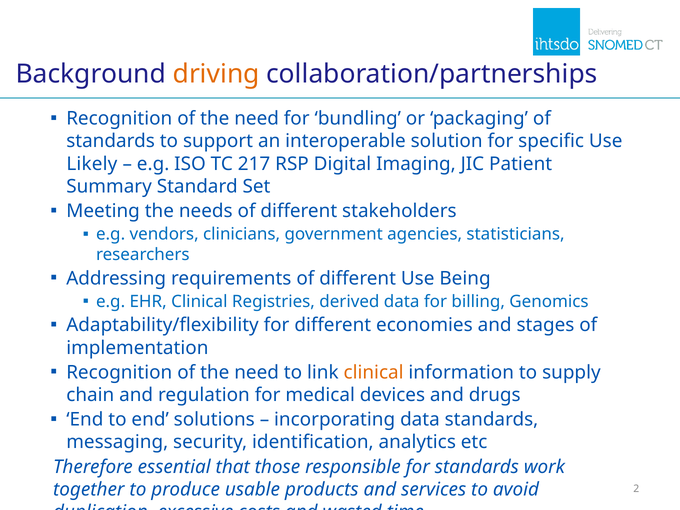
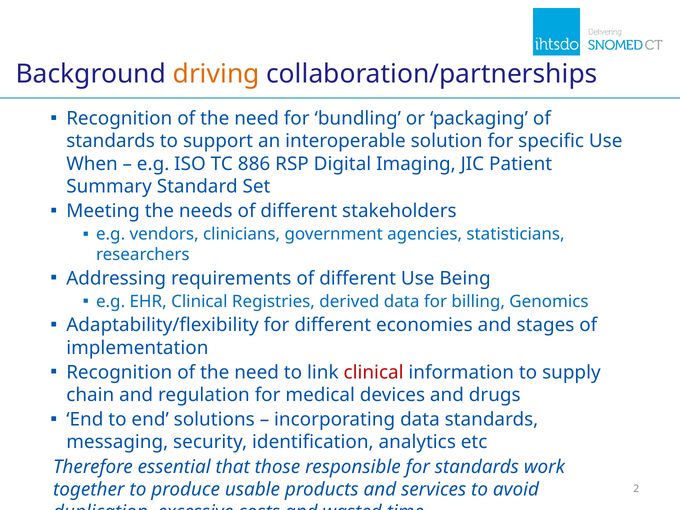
Likely: Likely -> When (92, 164)
217: 217 -> 886 (254, 164)
clinical colour: orange -> red (374, 372)
